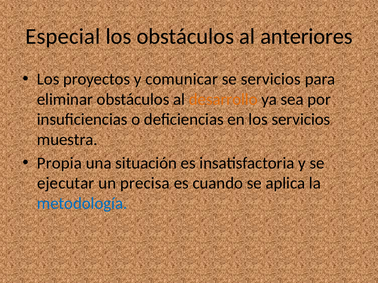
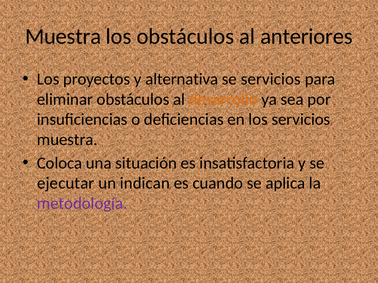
Especial: Especial -> Muestra (63, 37)
comunicar: comunicar -> alternativa (182, 79)
Propia: Propia -> Coloca (59, 163)
precisa: precisa -> indican (145, 183)
metodología colour: blue -> purple (82, 204)
